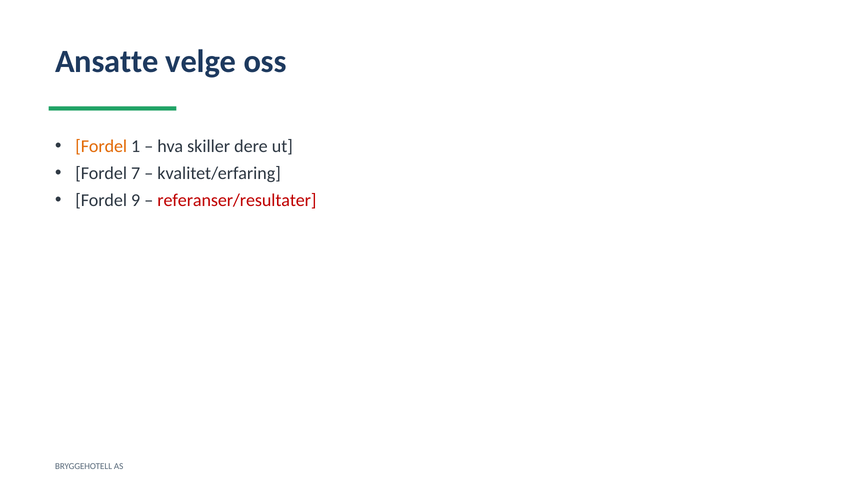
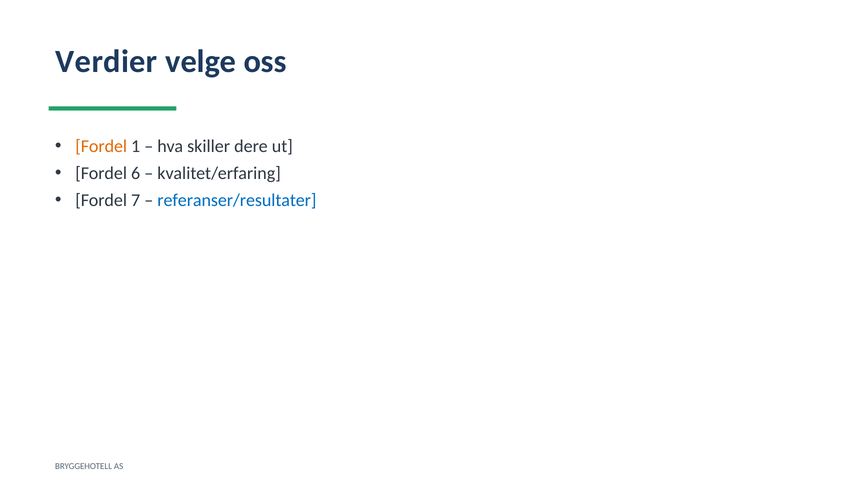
Ansatte: Ansatte -> Verdier (106, 62)
7: 7 -> 6 (136, 174)
9: 9 -> 7 (136, 201)
referanser/resultater colour: red -> blue (237, 201)
